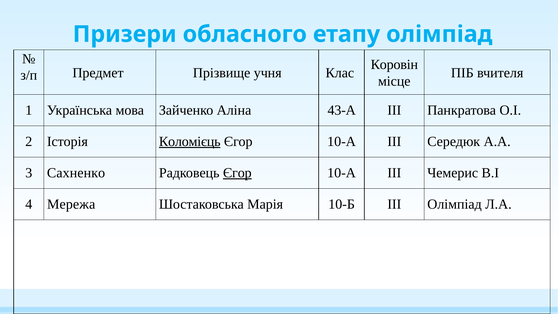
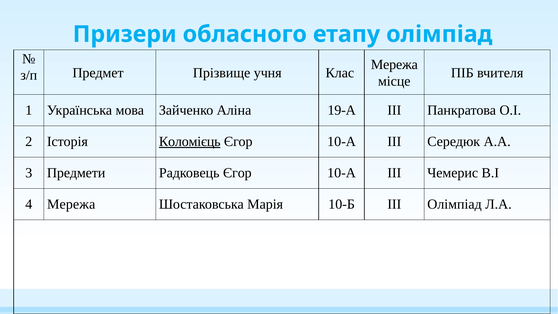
Коровін: Коровін -> Мережа (394, 65)
43-А: 43-А -> 19-А (342, 110)
Сахненко: Сахненко -> Предмети (76, 173)
Єгор underline: present -> none (237, 173)
